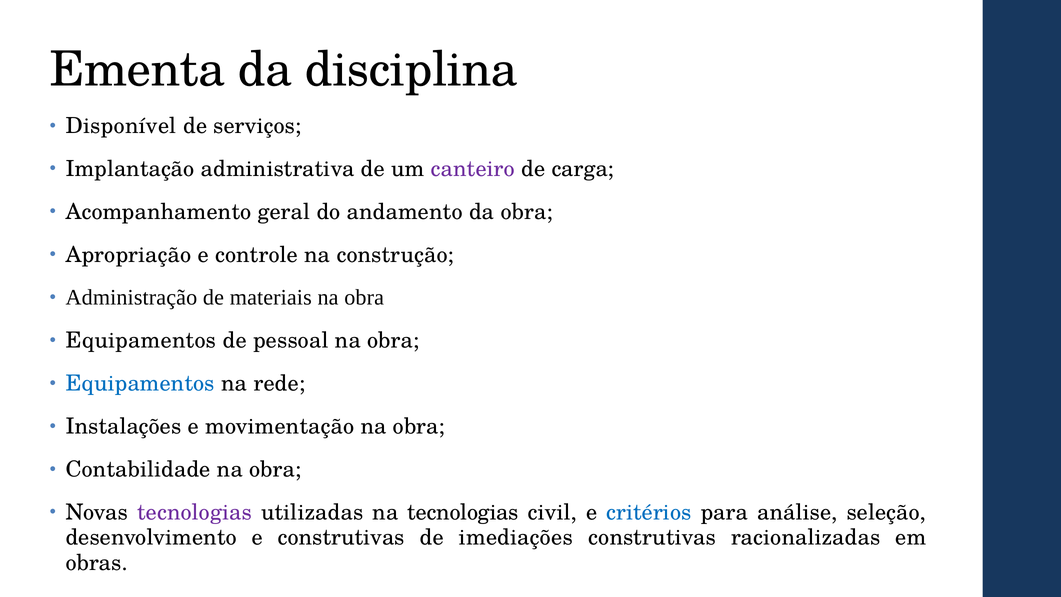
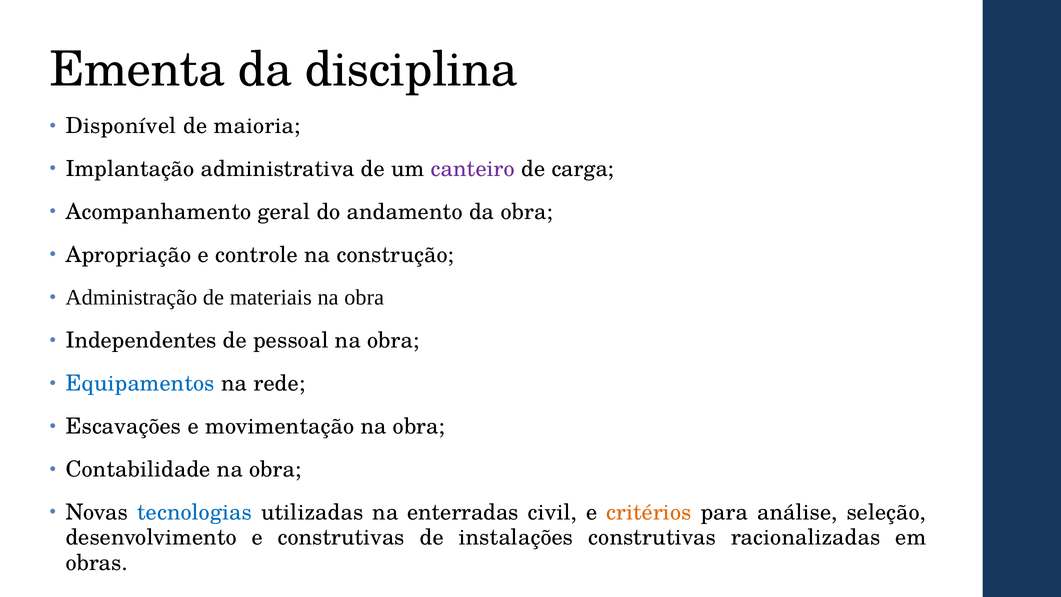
serviços: serviços -> maioria (257, 126)
Equipamentos: Equipamentos -> Independentes (141, 341)
Instalações: Instalações -> Escavações (123, 426)
tecnologias colour: purple -> blue (195, 512)
na tecnologias: tecnologias -> enterradas (463, 512)
critérios colour: blue -> orange (649, 512)
imediações: imediações -> instalações (516, 537)
